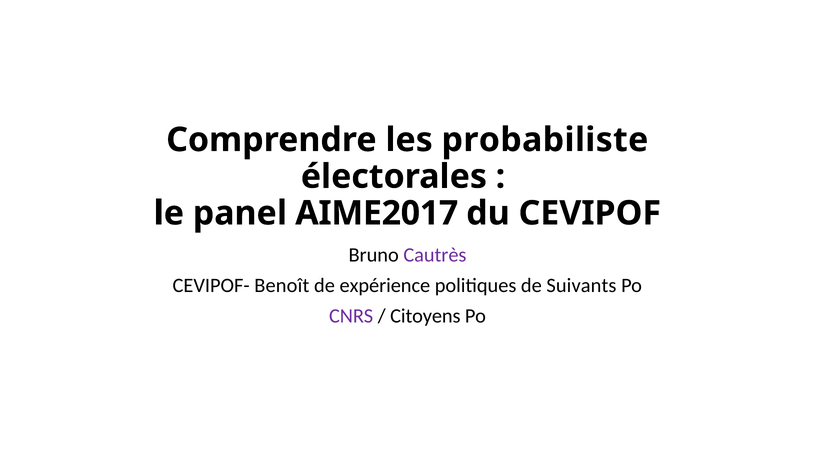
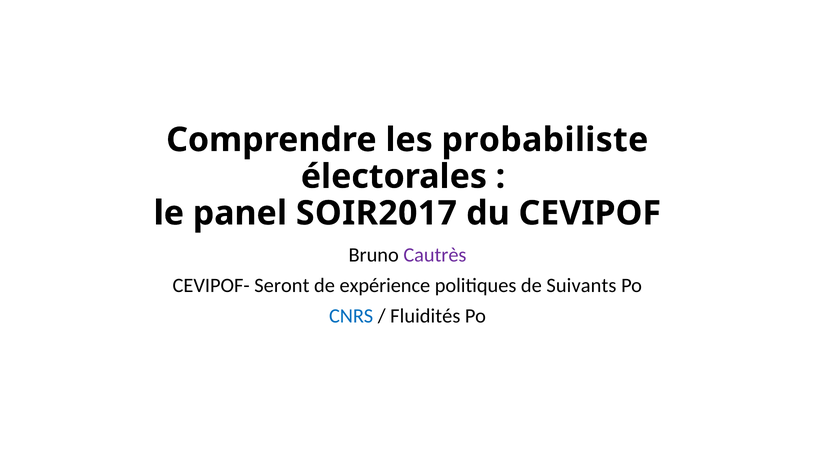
AIME2017: AIME2017 -> SOIR2017 (376, 213)
Benoît: Benoît -> Seront (282, 285)
CNRS colour: purple -> blue (351, 316)
Citoyens: Citoyens -> Fluidités (425, 316)
